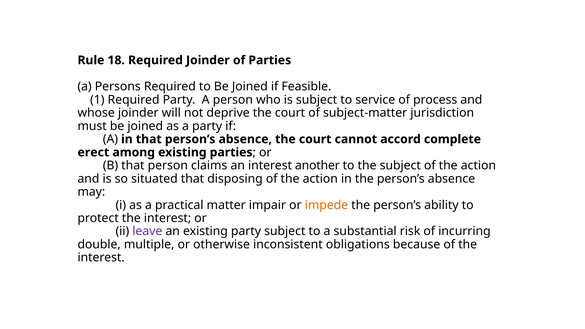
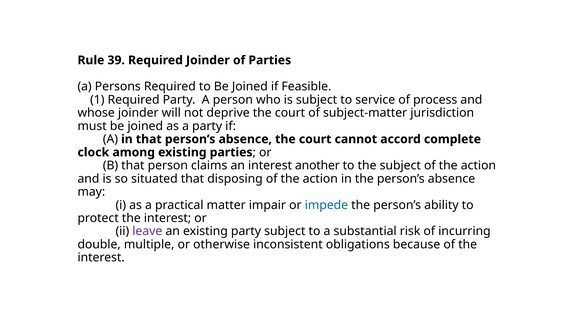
18: 18 -> 39 (116, 60)
erect: erect -> clock (93, 152)
impede colour: orange -> blue (326, 205)
